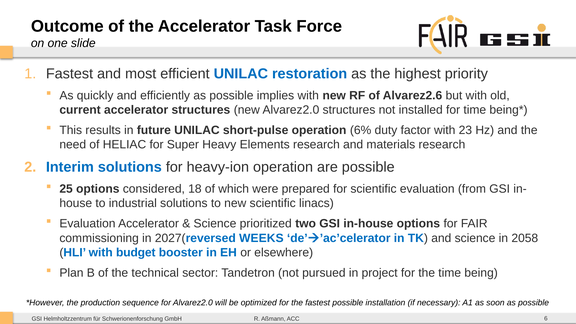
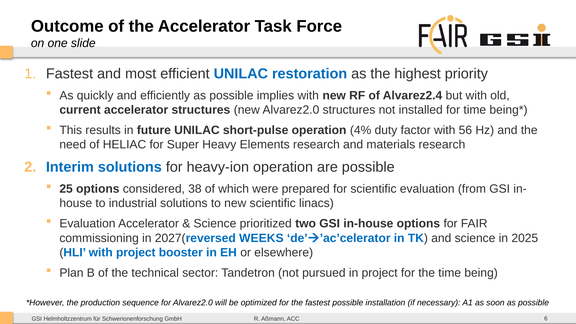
Alvarez2.6: Alvarez2.6 -> Alvarez2.4 (413, 95)
6%: 6% -> 4% (361, 130)
23: 23 -> 56 (465, 130)
18: 18 -> 38 (195, 189)
2058: 2058 -> 2025 (525, 238)
with budget: budget -> project (136, 252)
